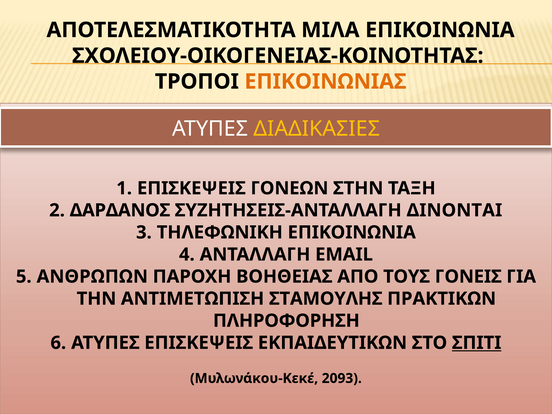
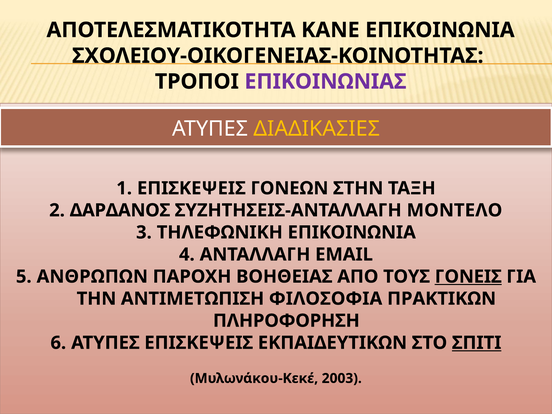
ΜΙΛΑ: ΜΙΛΑ -> ΚΑΝΕ (330, 30)
ΕΠΙΚΟΙΝΩΝΙΑΣ colour: orange -> purple (325, 82)
ΔΙΝΟΝΤΑΙ: ΔΙΝΟΝΤΑΙ -> ΜΟΝΤΕΛΟ (454, 210)
ΓΟΝΕΙΣ underline: none -> present (468, 277)
ΣΤΑΜΟΥΛΗΣ: ΣΤΑΜΟΥΛΗΣ -> ΦΙΛΟΣΟΦΙΑ (326, 299)
2093: 2093 -> 2003 (342, 378)
